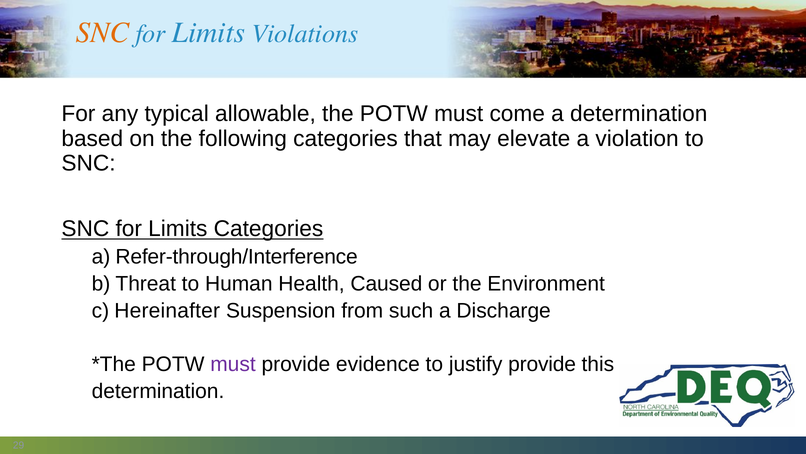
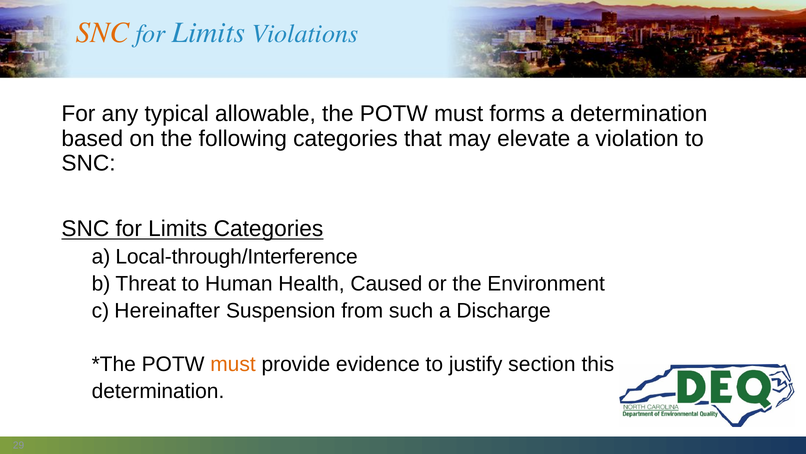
come: come -> forms (517, 114)
Refer-through/Interference: Refer-through/Interference -> Local-through/Interference (237, 256)
must colour: purple -> orange (233, 364)
justify provide: provide -> section (542, 364)
